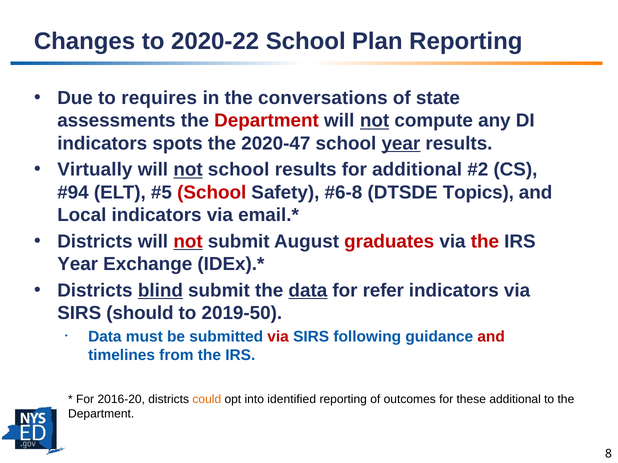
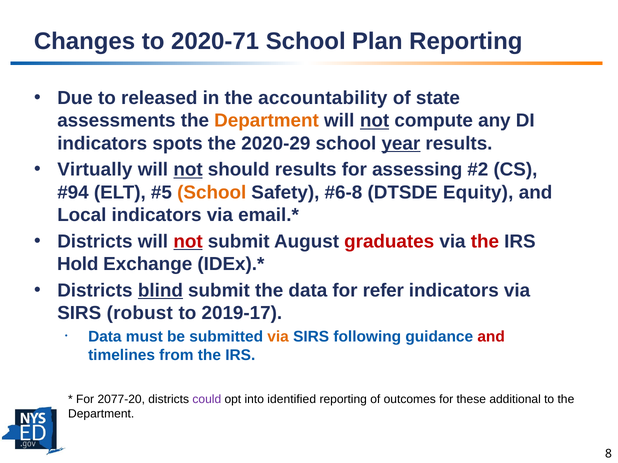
2020-22: 2020-22 -> 2020-71 (215, 41)
requires: requires -> released (159, 98)
conversations: conversations -> accountability (323, 98)
Department colour: red -> orange (267, 121)
2020-47: 2020-47 -> 2020-29 (276, 143)
not school: school -> should (239, 170)
for additional: additional -> assessing (417, 170)
School colour: red -> orange (212, 193)
Topics: Topics -> Equity (478, 193)
Year: Year -> Hold (78, 264)
data underline: present -> none (308, 291)
should: should -> robust (140, 313)
2019-50: 2019-50 -> 2019-17 (242, 313)
via colour: red -> orange (278, 337)
2016-20: 2016-20 -> 2077-20 (121, 400)
could colour: orange -> purple (207, 400)
